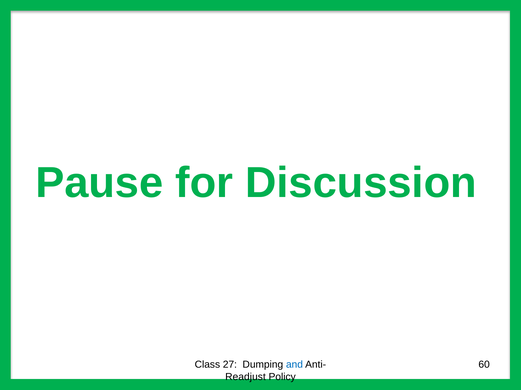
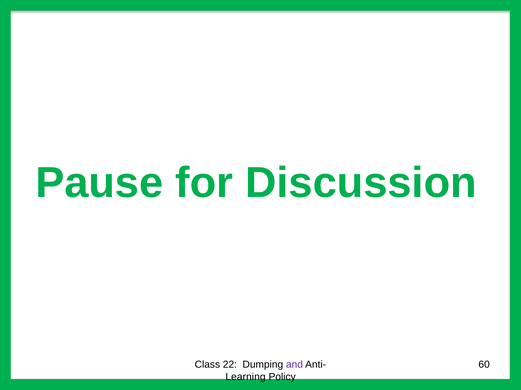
27: 27 -> 22 (230, 365)
and colour: blue -> purple (294, 365)
Readjust: Readjust -> Learning (245, 377)
